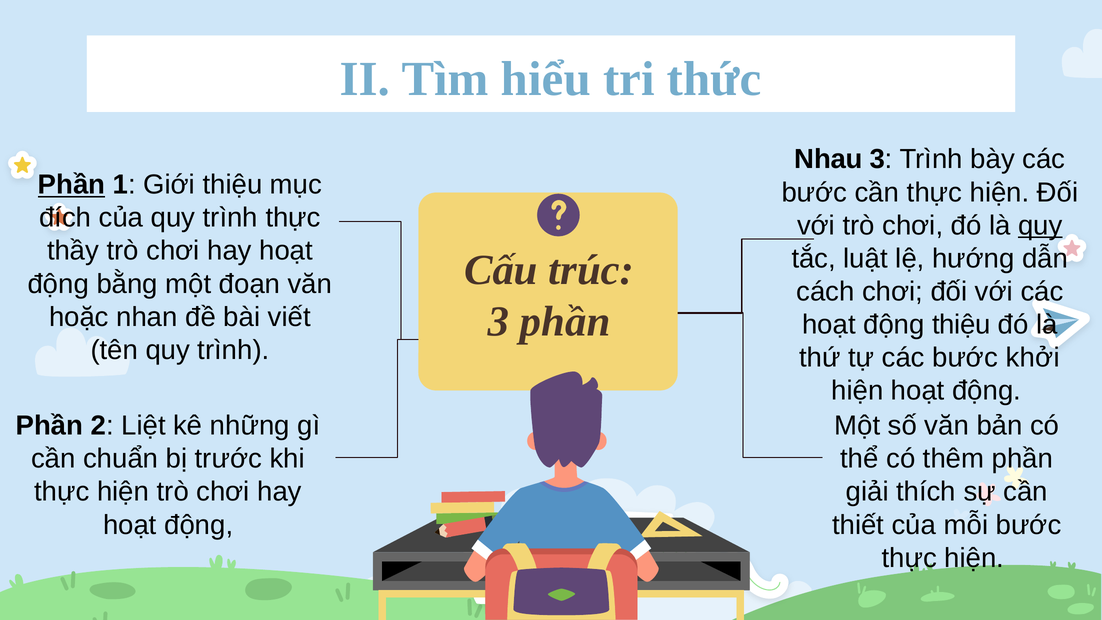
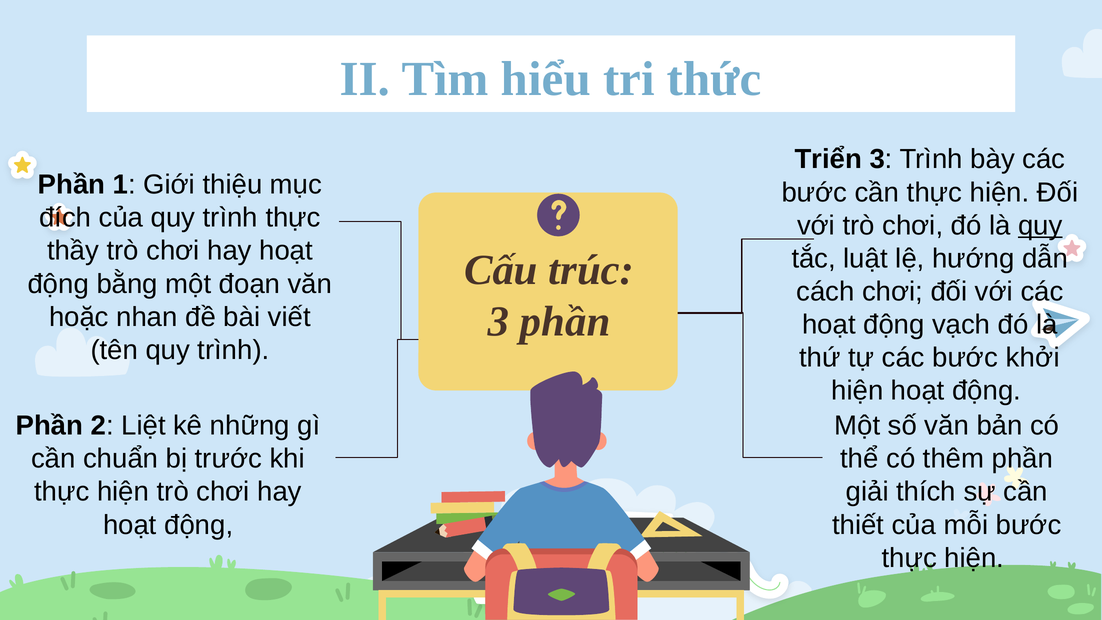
Nhau: Nhau -> Triển (828, 159)
Phần underline: present -> none (72, 185)
động thiệu: thiệu -> vạch (961, 325)
